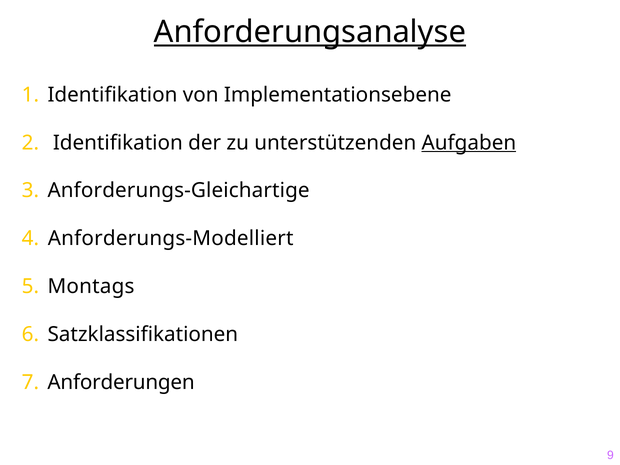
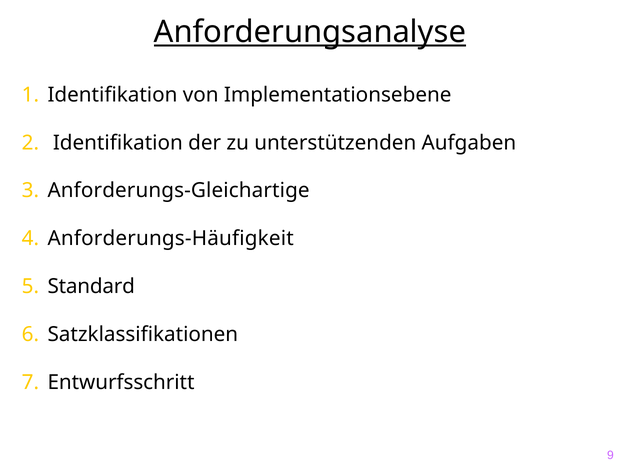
Aufgaben underline: present -> none (469, 143)
Anforderungs-Modelliert: Anforderungs-Modelliert -> Anforderungs-Häufigkeit (171, 239)
Montags: Montags -> Standard (91, 286)
Anforderungen: Anforderungen -> Entwurfsschritt (121, 382)
